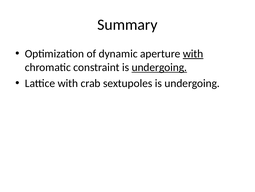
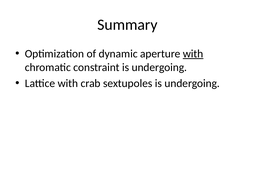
undergoing underline: present -> none (159, 67)
